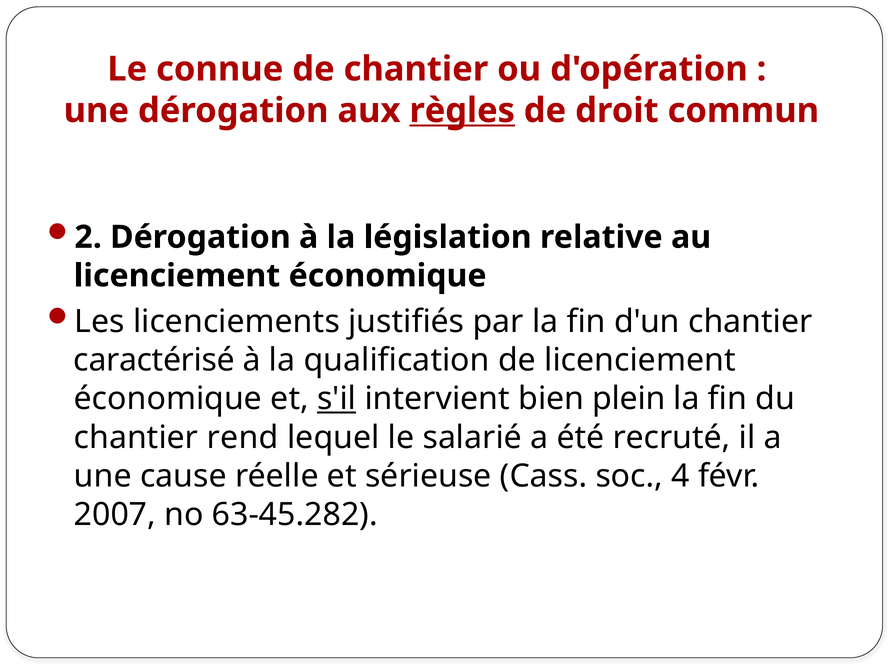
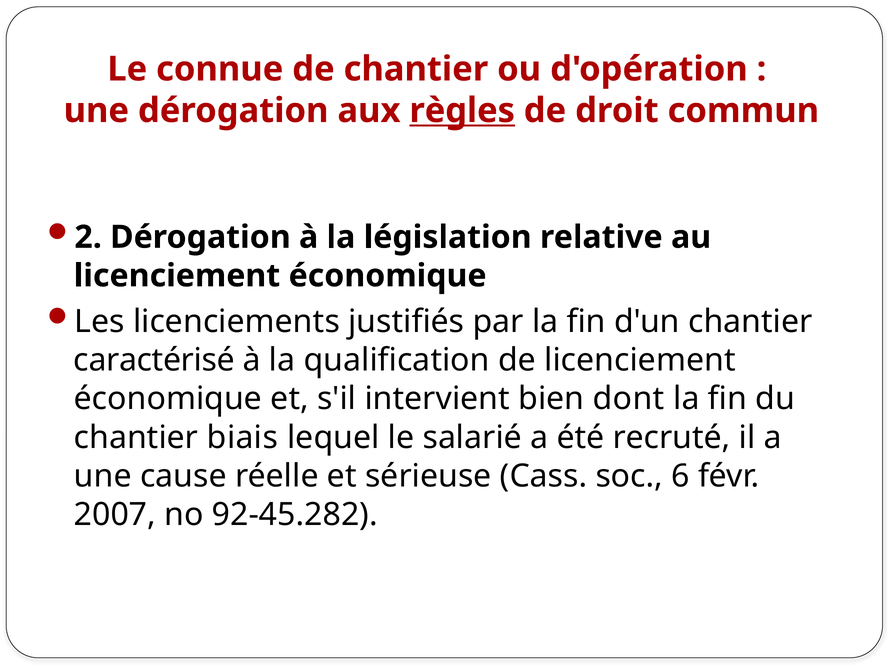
s'il underline: present -> none (337, 399)
plein: plein -> dont (629, 399)
rend: rend -> biais (242, 437)
4: 4 -> 6 (680, 476)
63-45.282: 63-45.282 -> 92-45.282 (295, 514)
